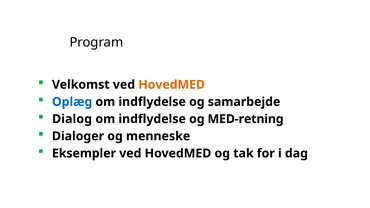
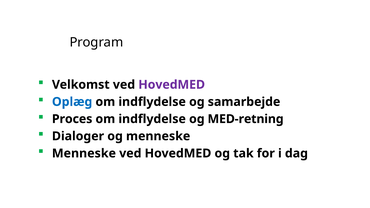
HovedMED colour: orange -> purple (172, 85)
Dialog: Dialog -> Proces (72, 119)
Eksempler: Eksempler -> Menneske (84, 153)
